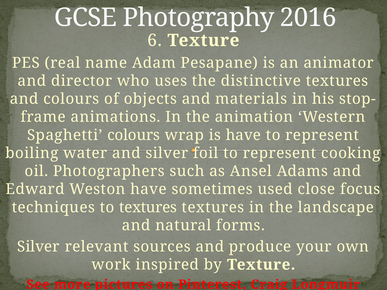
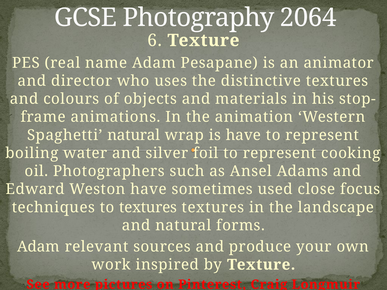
2016: 2016 -> 2064 (308, 18)
Spaghetti colours: colours -> natural (134, 135)
Silver: Silver -> Adam (38, 247)
